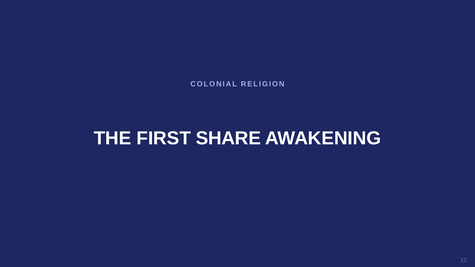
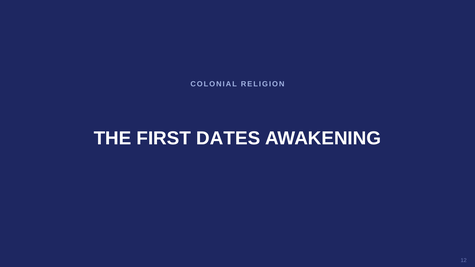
SHARE: SHARE -> DATES (228, 138)
